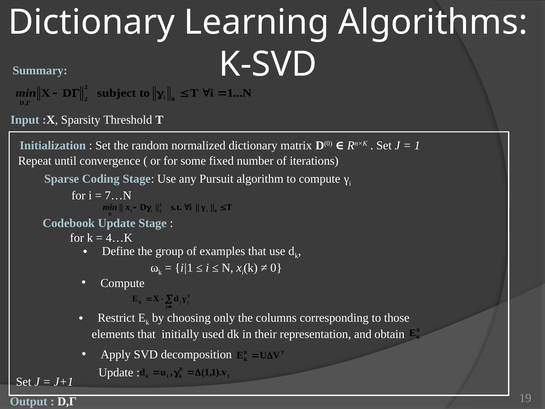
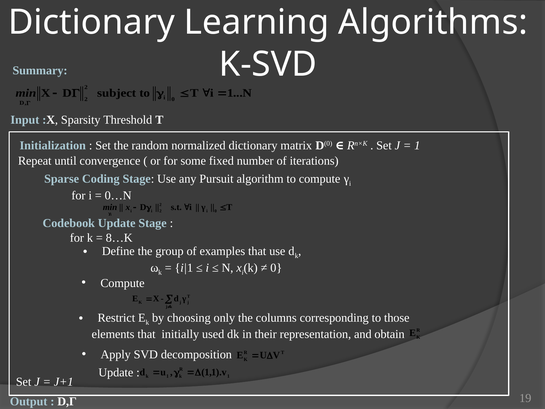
7…N: 7…N -> 0…N (118, 195)
4…K: 4…K -> 8…K (119, 238)
